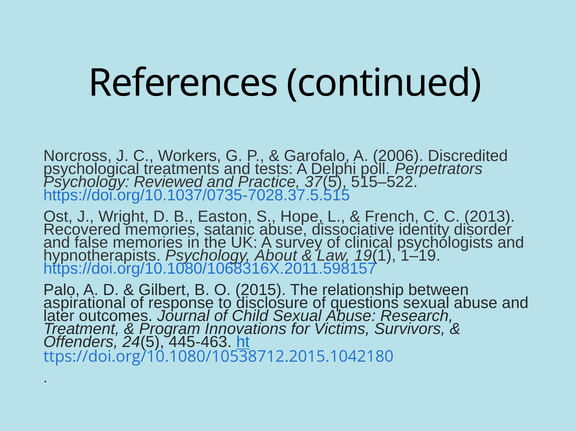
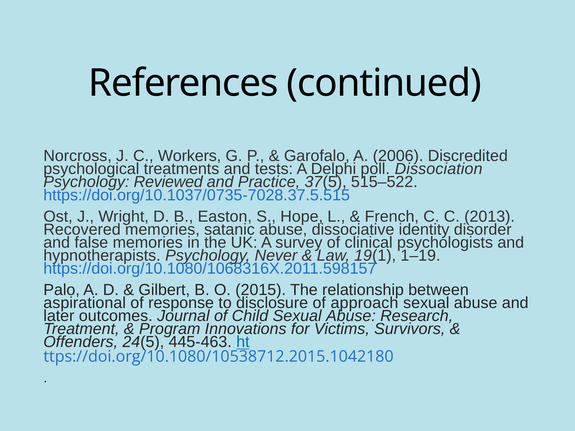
Perpetrators: Perpetrators -> Dissociation (439, 169)
About: About -> Never (276, 256)
questions: questions -> approach (364, 303)
